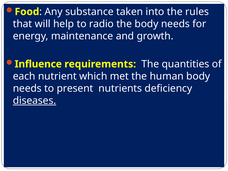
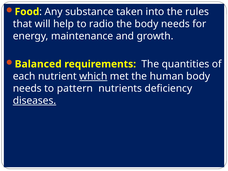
Influence: Influence -> Balanced (38, 64)
which underline: none -> present (93, 76)
present: present -> pattern (75, 88)
